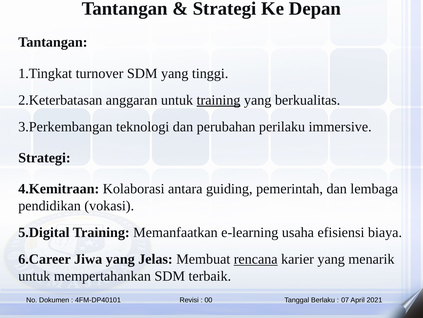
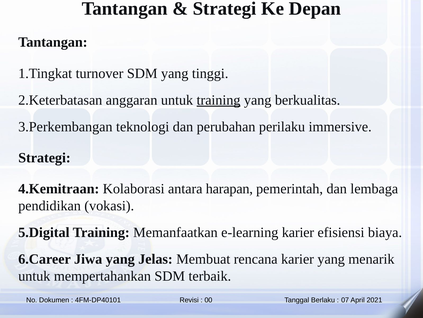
guiding: guiding -> harapan (229, 188)
e-learning usaha: usaha -> karier (298, 232)
rencana underline: present -> none (256, 259)
